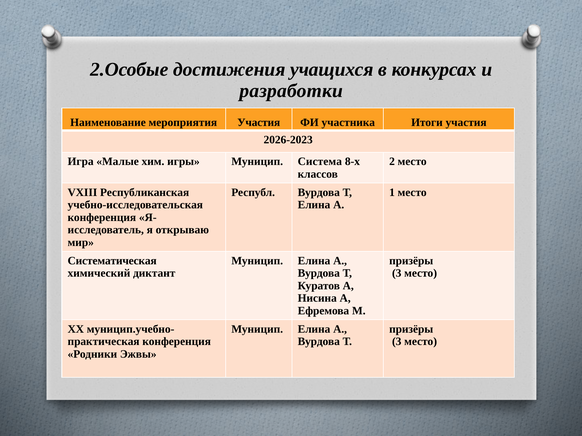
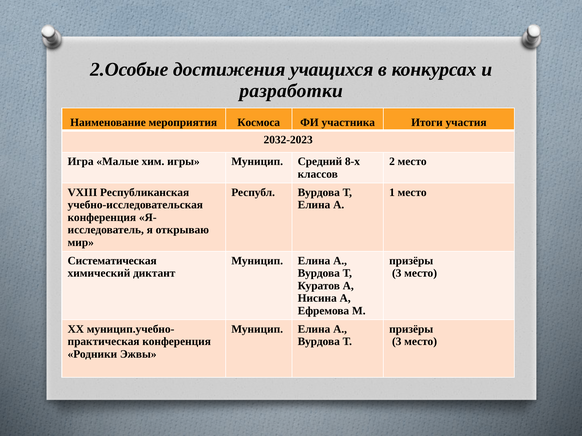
мероприятия Участия: Участия -> Космоса (259, 123)
2026-2023: 2026-2023 -> 2032-2023 (288, 140)
Система: Система -> Средний (320, 162)
